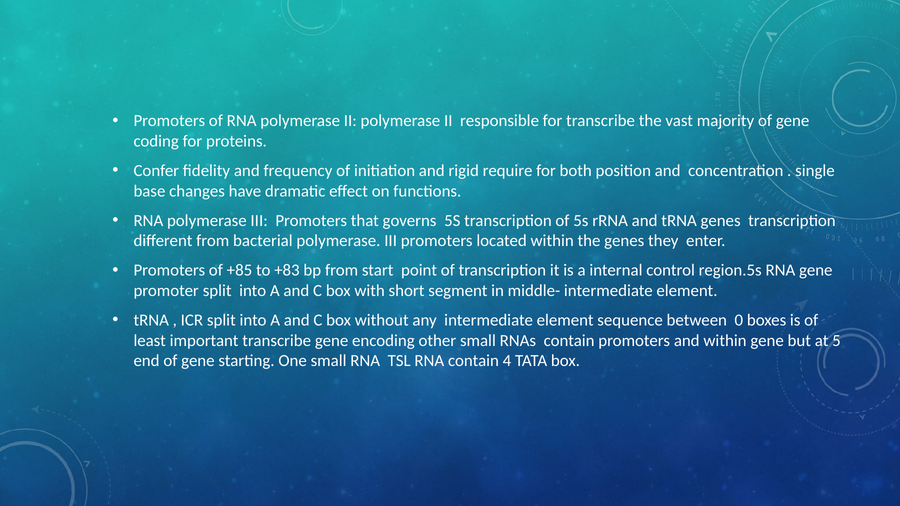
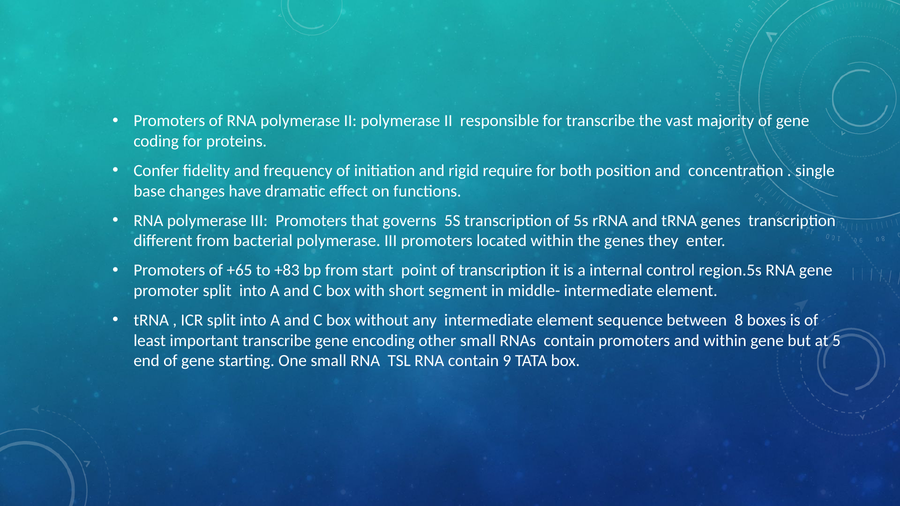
+85: +85 -> +65 (239, 271)
0: 0 -> 8 (739, 320)
4: 4 -> 9 (507, 361)
